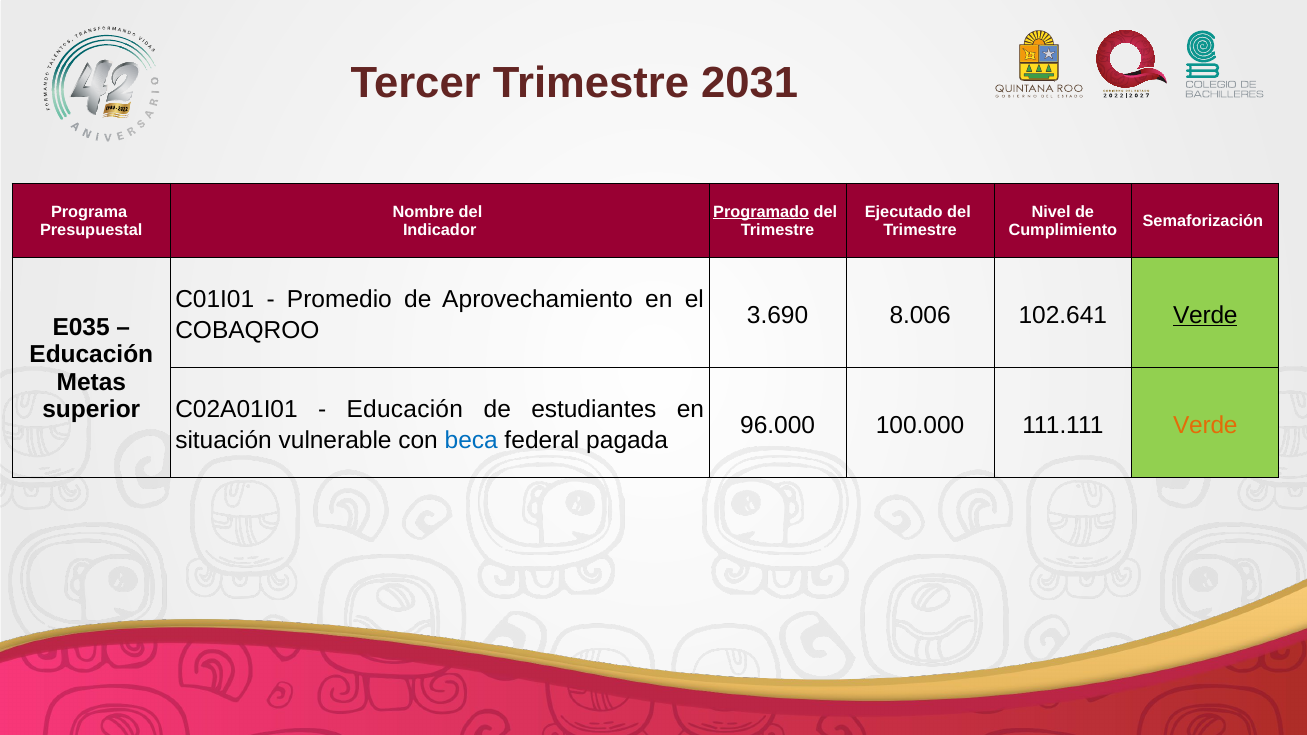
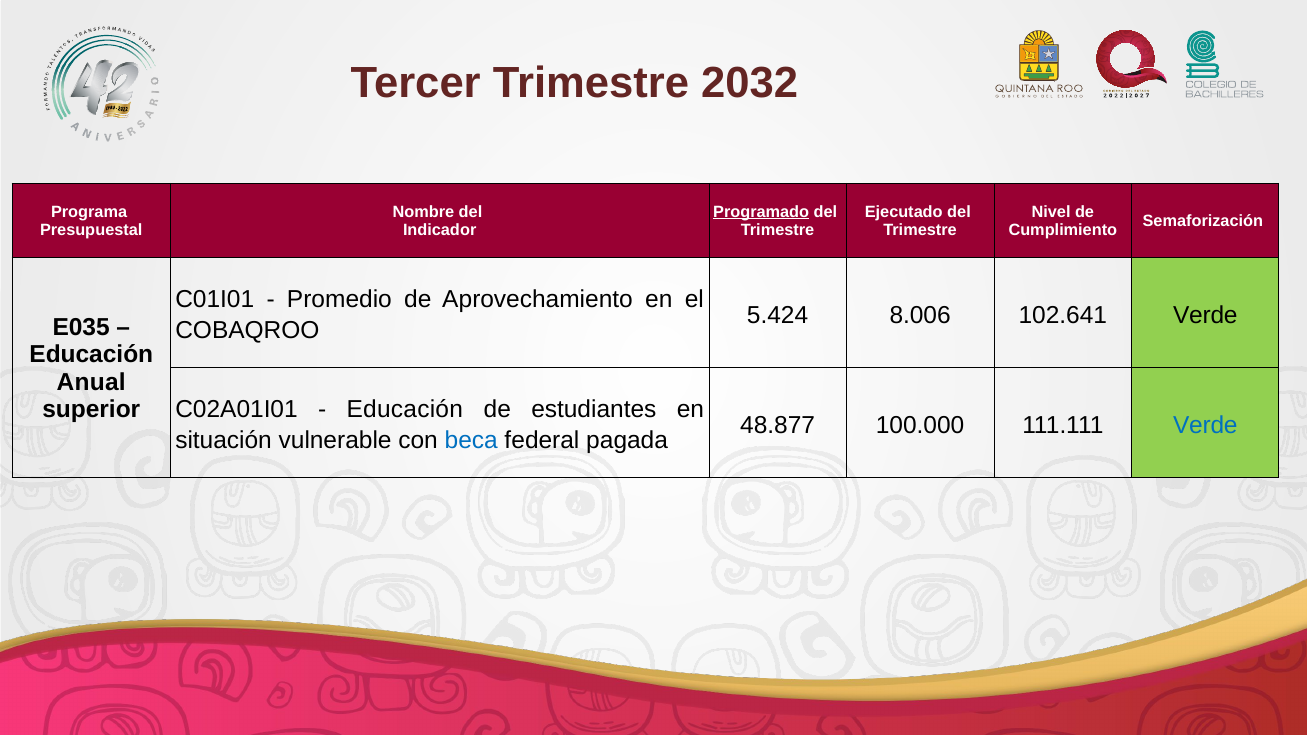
2031: 2031 -> 2032 (750, 83)
3.690: 3.690 -> 5.424 (778, 315)
Verde underline: present -> none (1205, 315)
Metas: Metas -> Anual (91, 382)
96.000: 96.000 -> 48.877 (778, 425)
Verde colour: orange -> blue (1205, 425)
